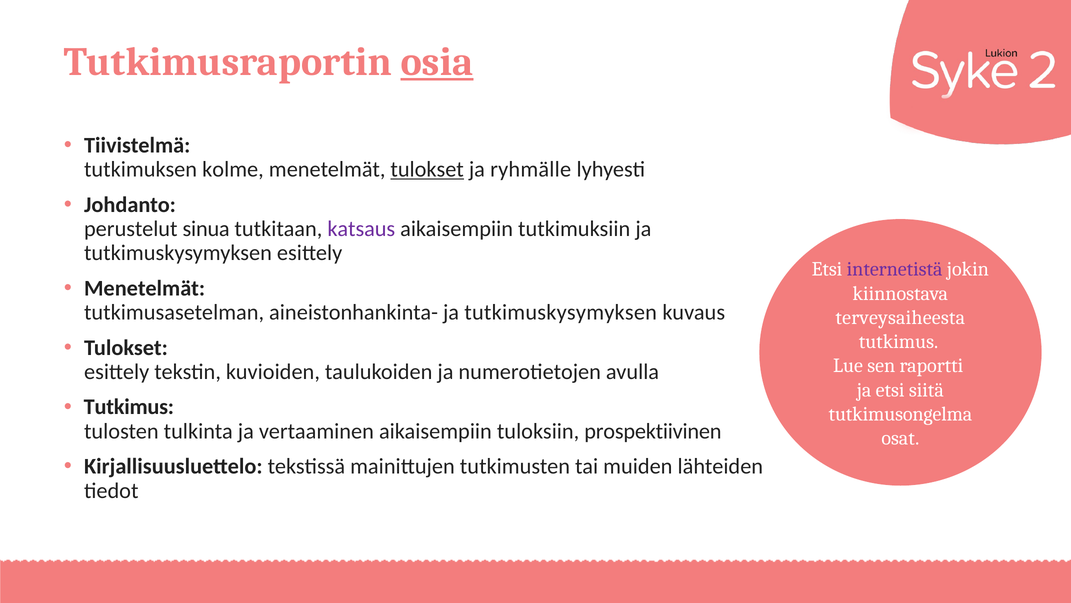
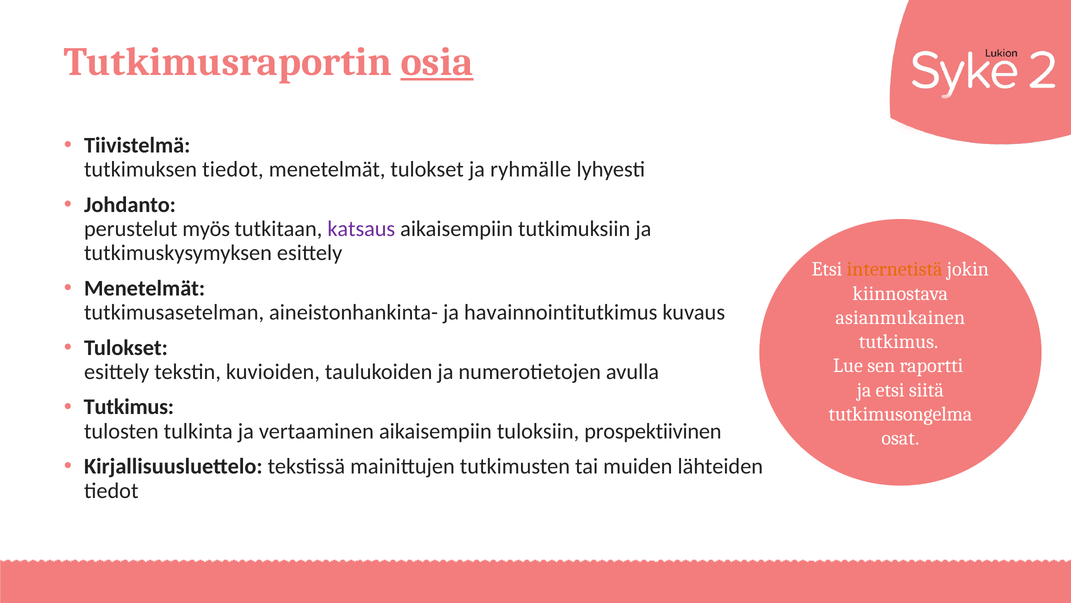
tutkimuksen kolme: kolme -> tiedot (233, 169)
tulokset underline: present -> none (427, 169)
sinua: sinua -> myös (206, 229)
internetistä colour: purple -> orange (895, 269)
aineistonhankinta- ja tutkimuskysymyksen: tutkimuskysymyksen -> havainnointitutkimus (561, 312)
terveysaiheesta: terveysaiheesta -> asianmukainen (900, 317)
